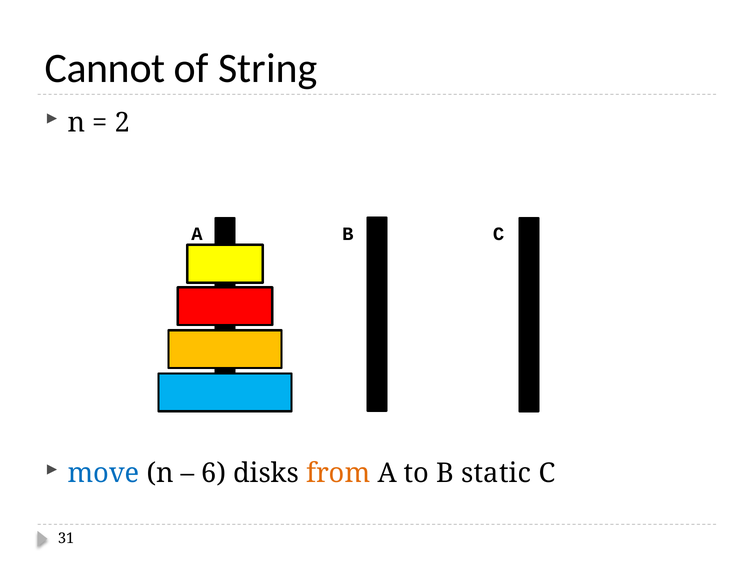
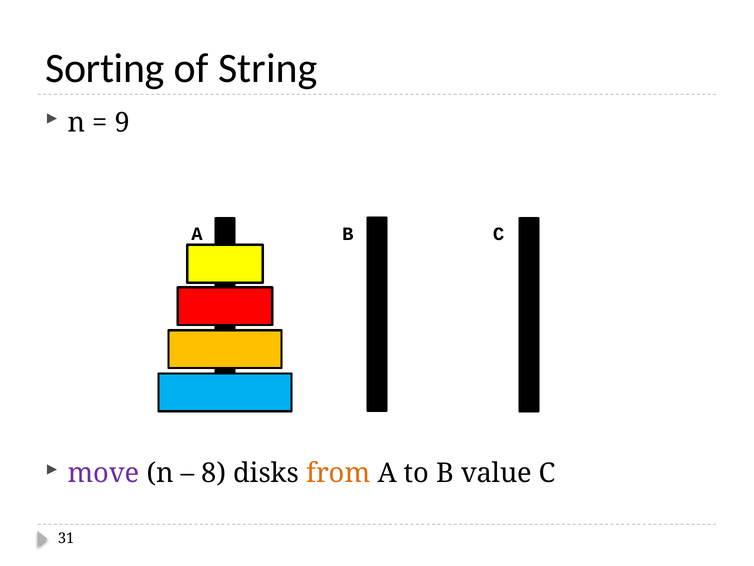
Cannot: Cannot -> Sorting (105, 68)
2: 2 -> 9 (122, 123)
move colour: blue -> purple (104, 473)
6: 6 -> 8 (214, 473)
static: static -> value (496, 473)
